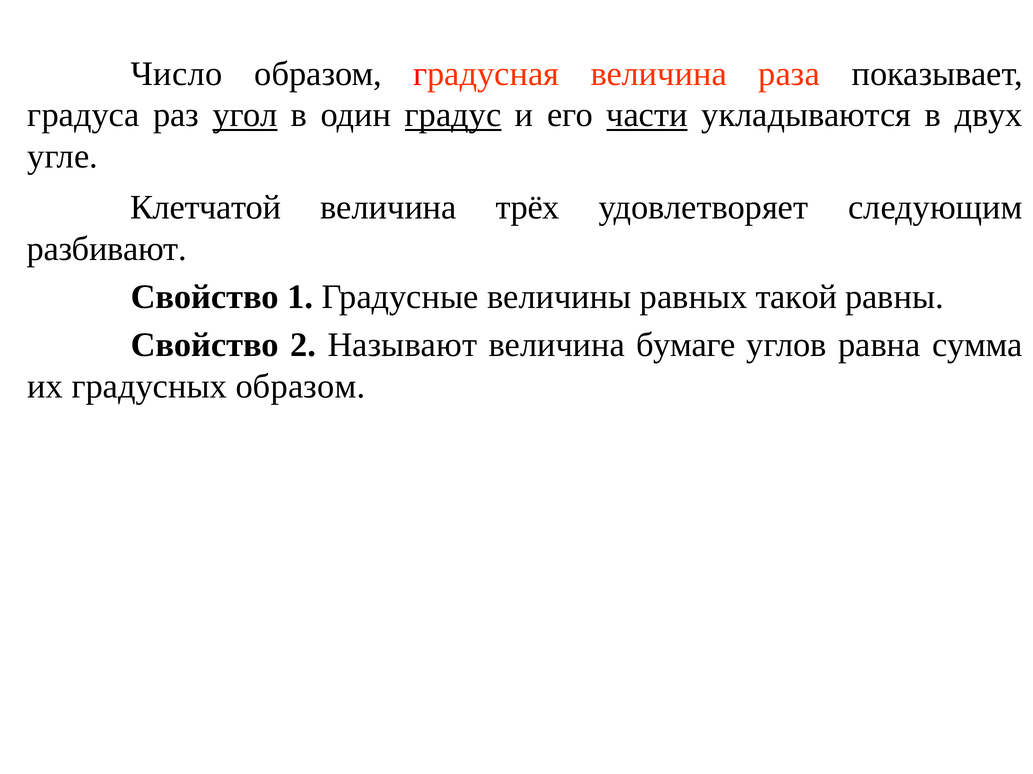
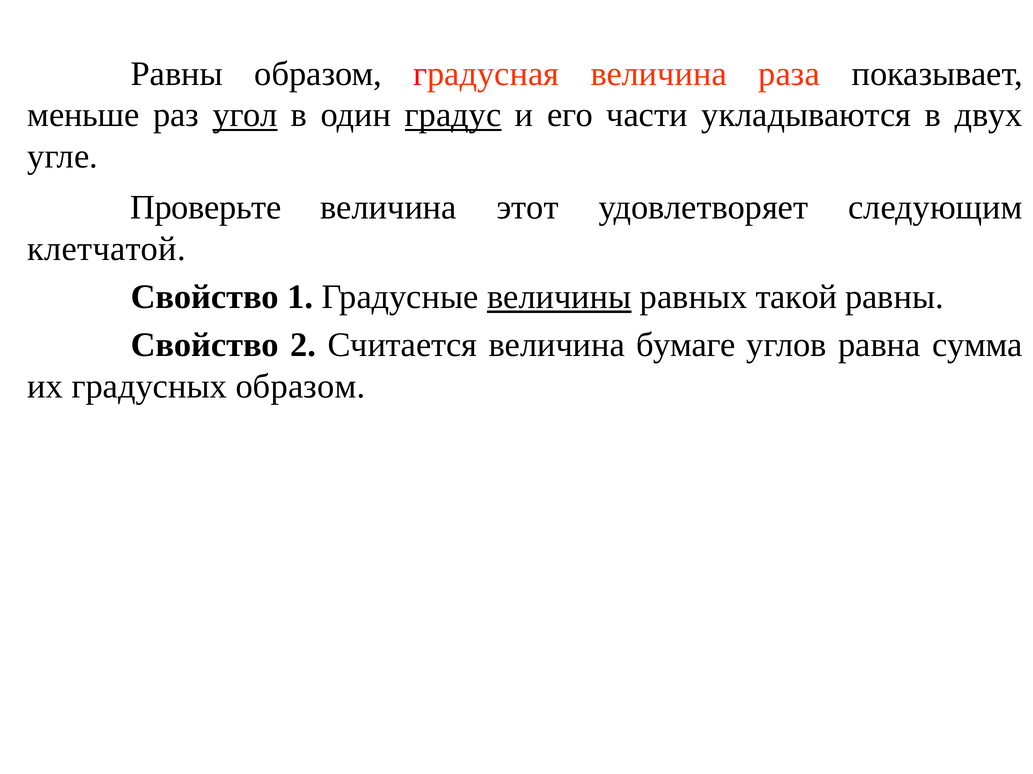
Число: Число -> Равны (177, 74)
градуса: градуса -> меньше (84, 115)
части underline: present -> none (647, 115)
Клетчатой: Клетчатой -> Проверьте (206, 208)
трёх: трёх -> этот (528, 208)
разбивают: разбивают -> клетчатой (107, 249)
величины underline: none -> present (559, 297)
Называют: Называют -> Считается (402, 345)
